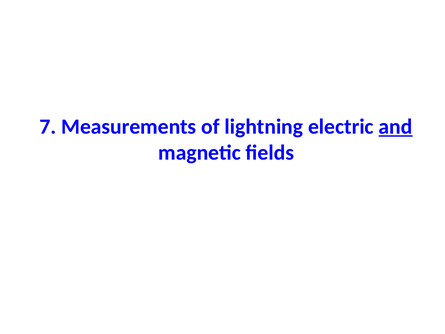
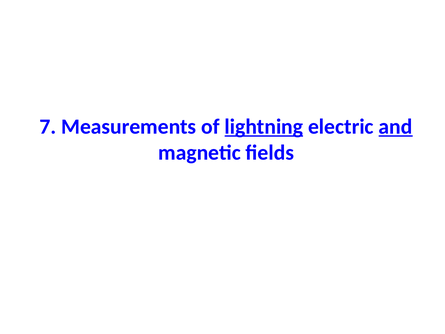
lightning underline: none -> present (264, 126)
